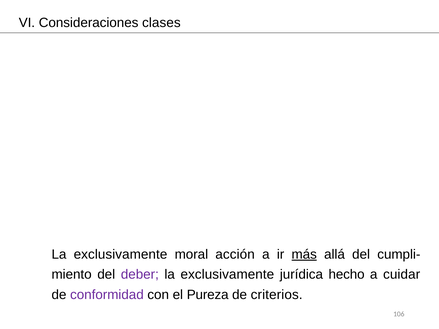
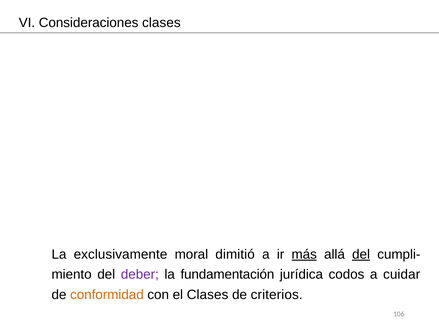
acción: acción -> dimitió (235, 255)
del underline: none -> present (361, 255)
exclusivamente: exclusivamente -> fundamentación (227, 275)
hecho: hecho -> codos (346, 275)
conformidad colour: purple -> orange (107, 295)
el Pureza: Pureza -> Clases (208, 295)
